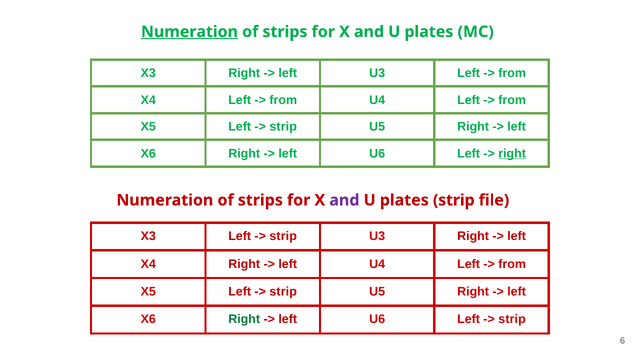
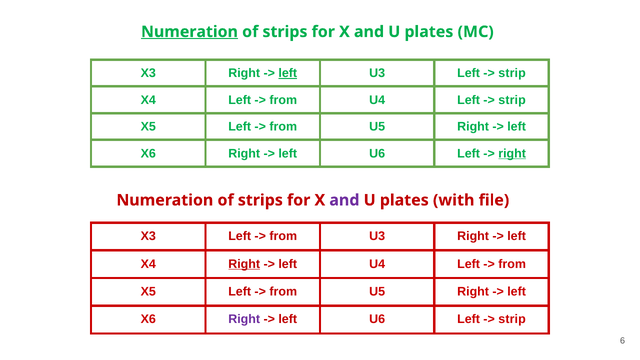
left underline: none -> present (288, 73)
from: from -> strip (512, 73)
from: from -> strip (512, 100)
strip: strip -> from (283, 127)
plates strip: strip -> with (454, 200)
strip: strip -> from (283, 236)
Right underline: none -> present (244, 264)
strip: strip -> from (283, 292)
Right colour: green -> purple (244, 319)
